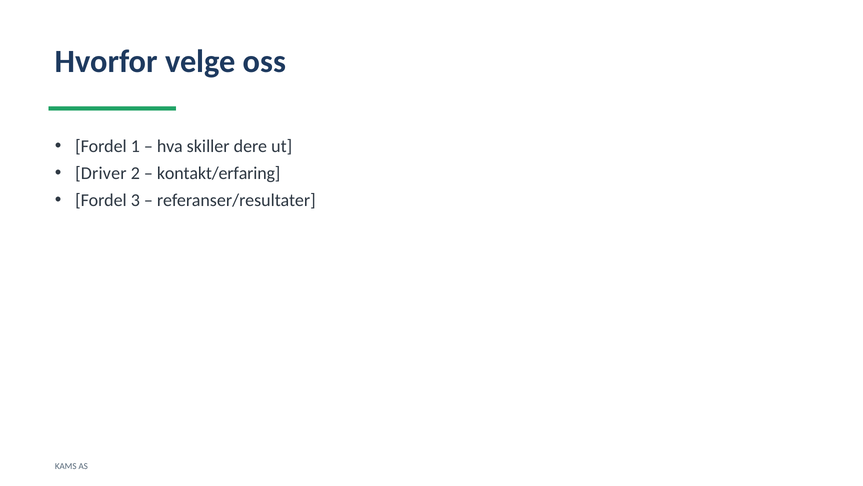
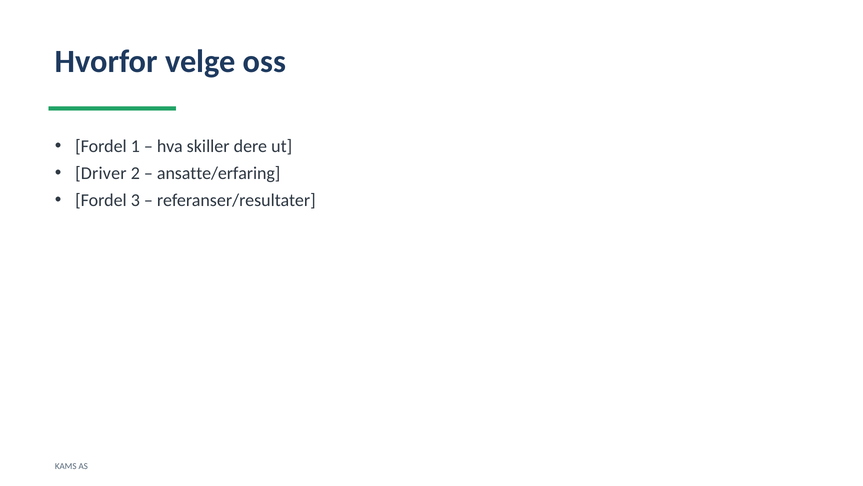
kontakt/erfaring: kontakt/erfaring -> ansatte/erfaring (219, 173)
